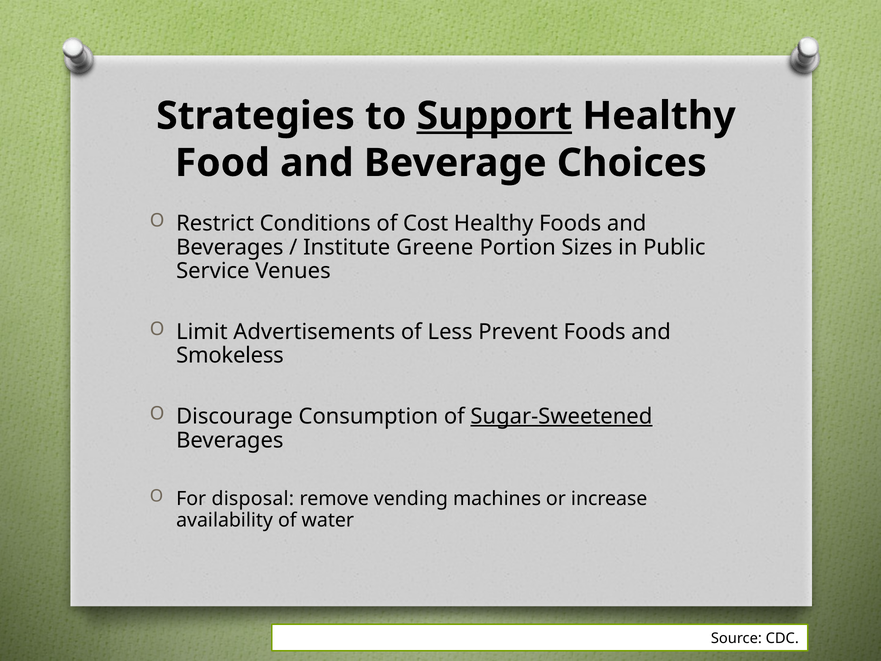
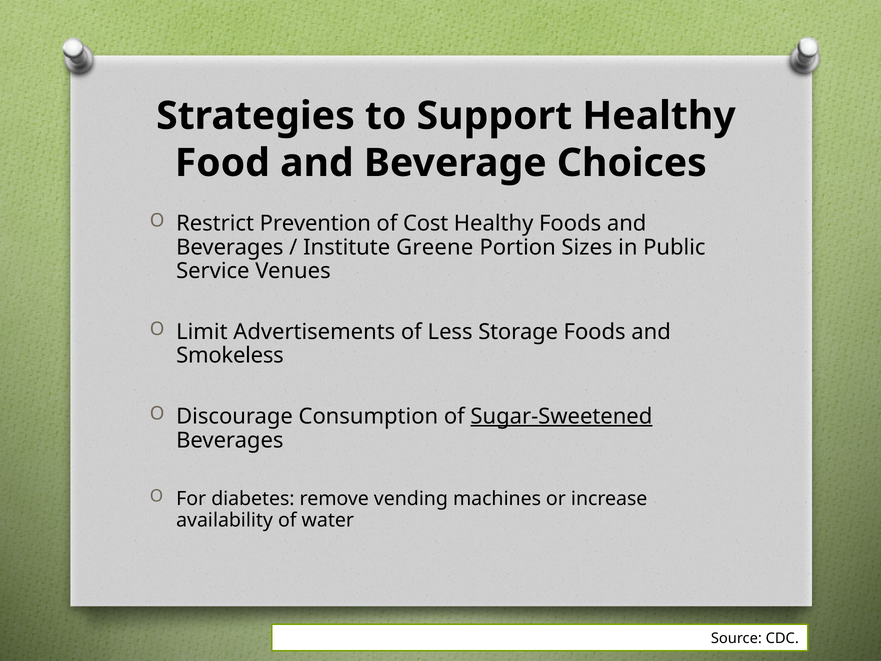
Support underline: present -> none (494, 116)
Conditions: Conditions -> Prevention (315, 223)
Prevent: Prevent -> Storage (518, 332)
disposal: disposal -> diabetes (253, 499)
